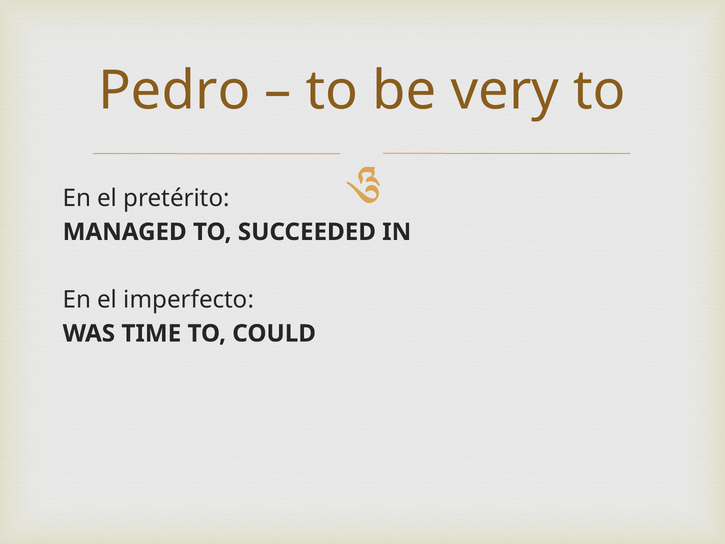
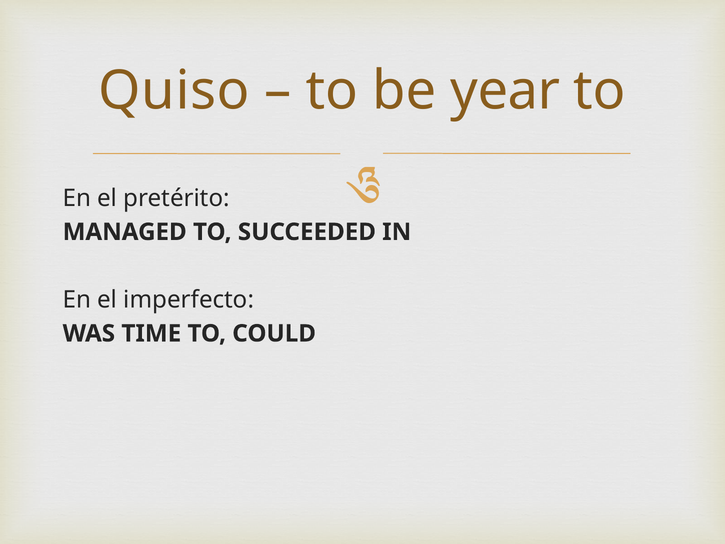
Pedro: Pedro -> Quiso (174, 91)
very: very -> year (505, 91)
